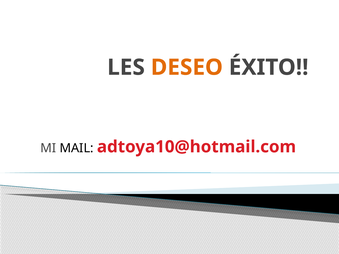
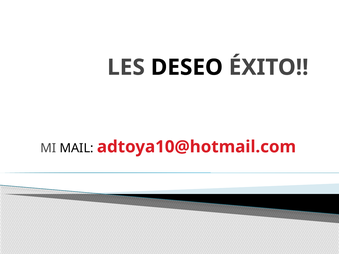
DESEO colour: orange -> black (187, 67)
